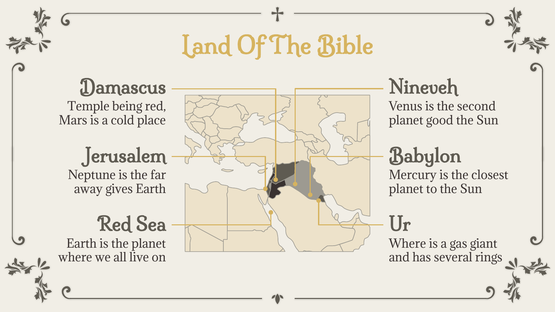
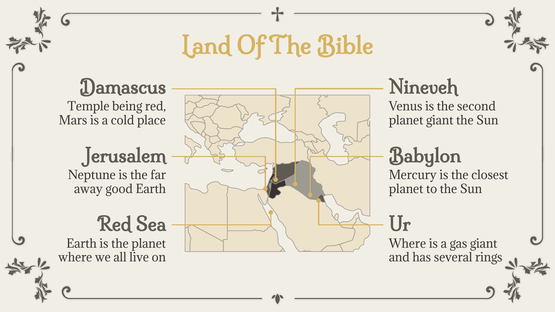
planet good: good -> giant (440, 121)
gives: gives -> good (119, 189)
